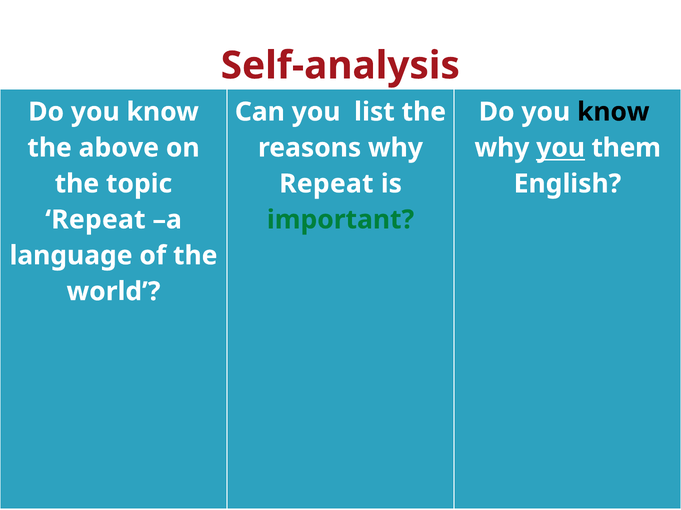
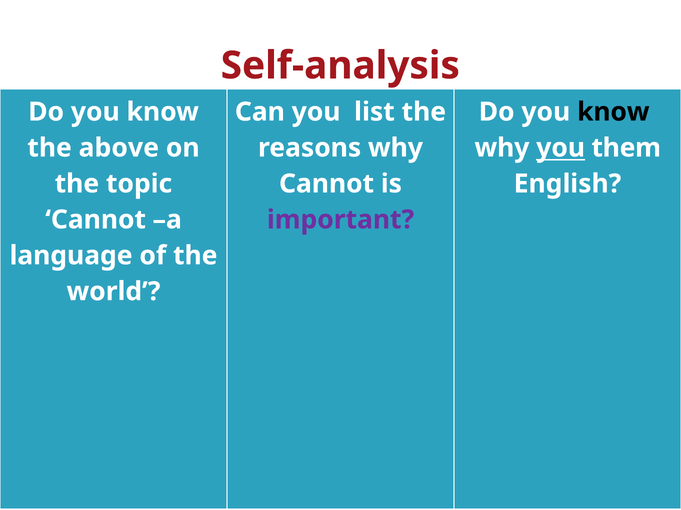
Repeat: Repeat -> Cannot (327, 184)
Repeat: Repeat -> Cannot (96, 220)
important colour: green -> purple (340, 220)
